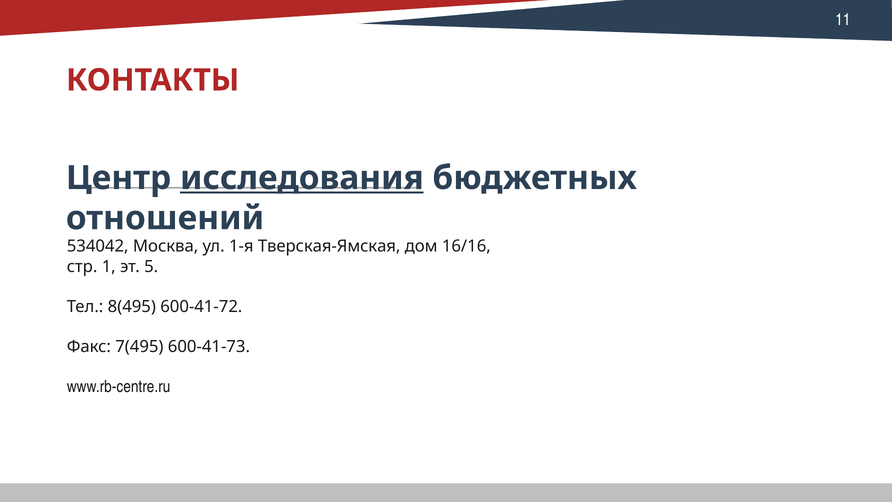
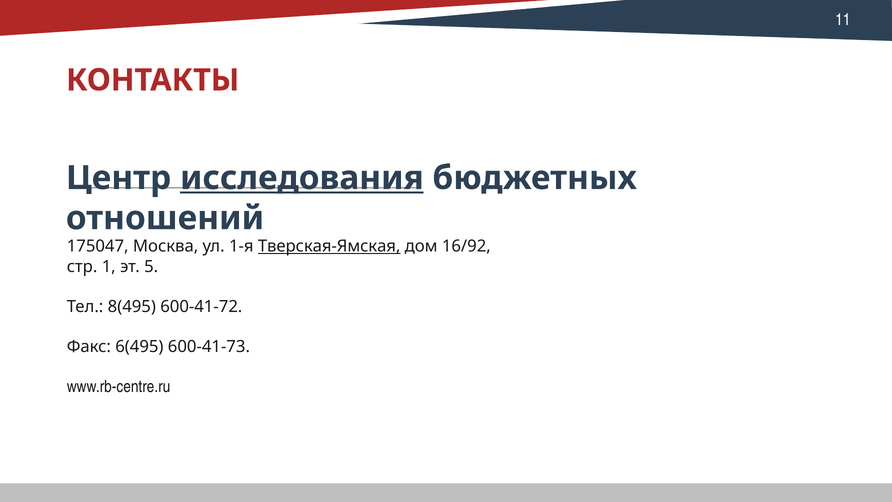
534042: 534042 -> 175047 (98, 246)
Тверская-Ямская underline: none -> present (329, 246)
16/16: 16/16 -> 16/92 (466, 246)
7(495: 7(495 -> 6(495 (139, 347)
